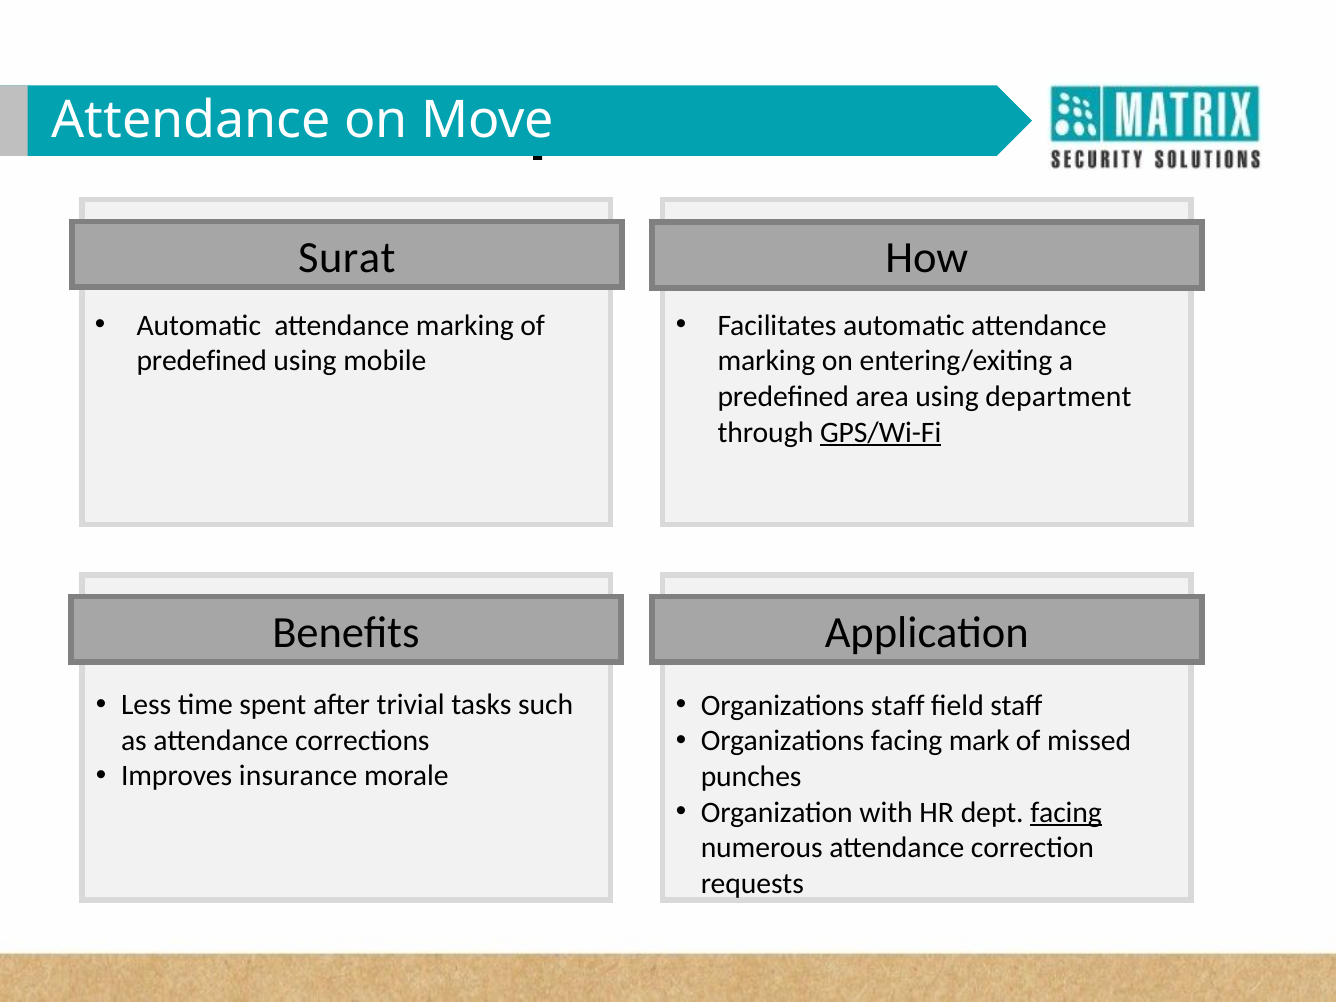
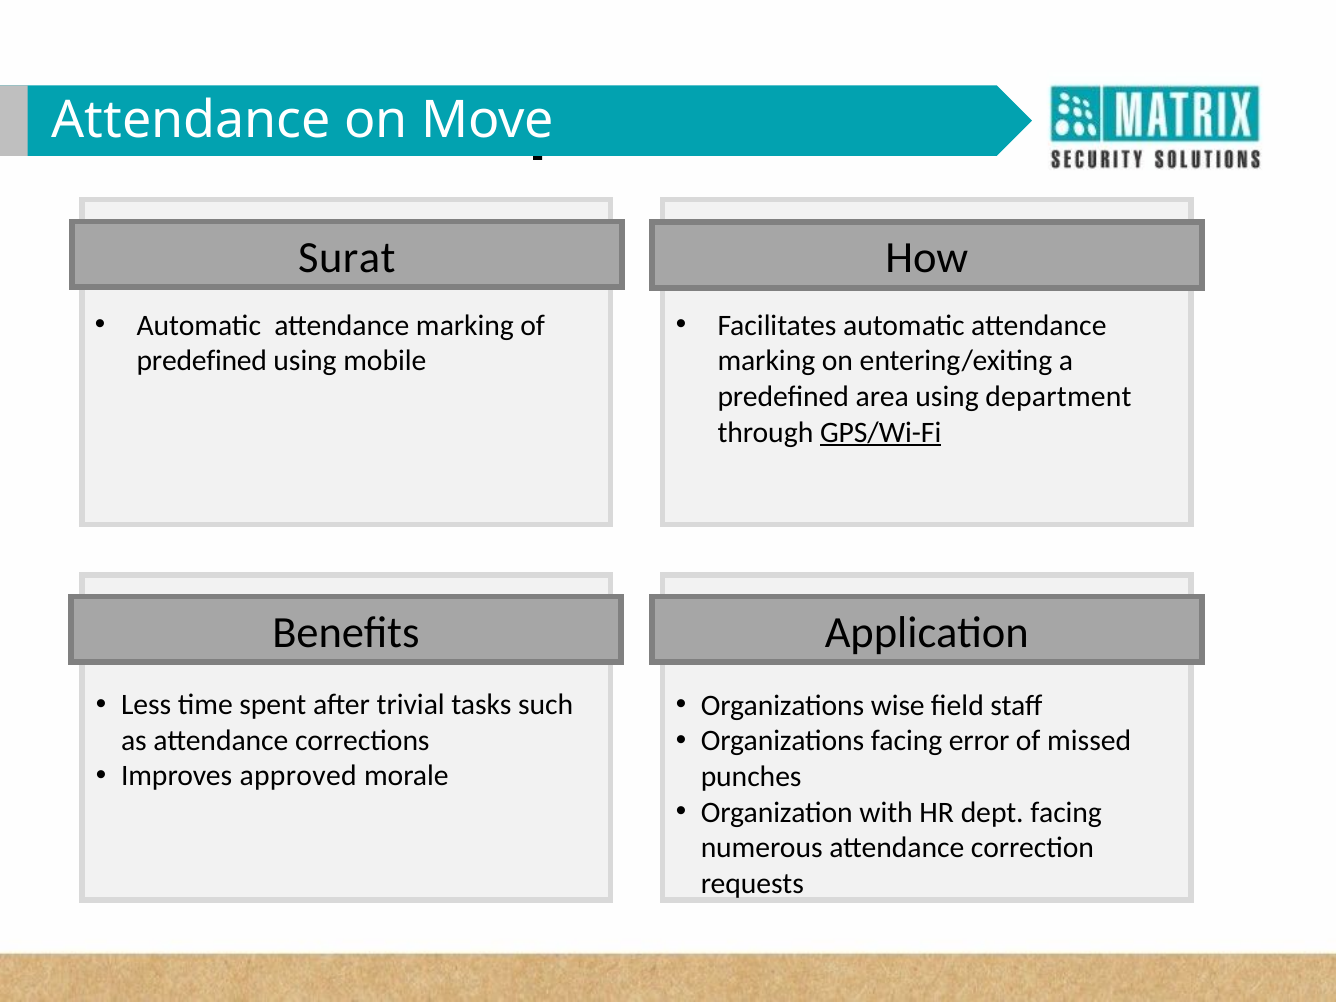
Organizations staff: staff -> wise (898, 705)
mark: mark -> error (979, 741)
insurance: insurance -> approved (298, 776)
facing underline: present -> none (1066, 812)
